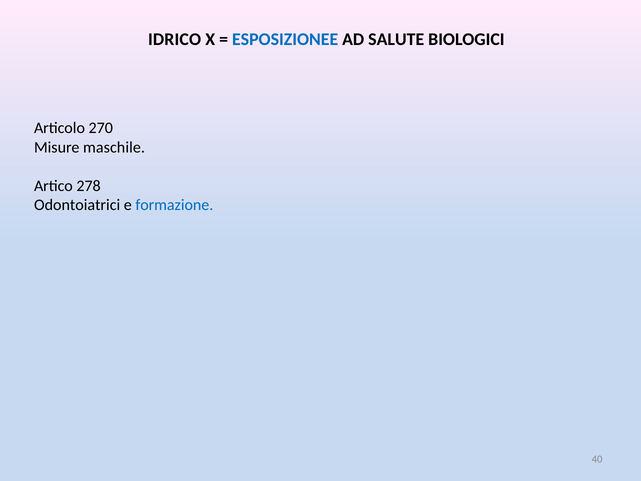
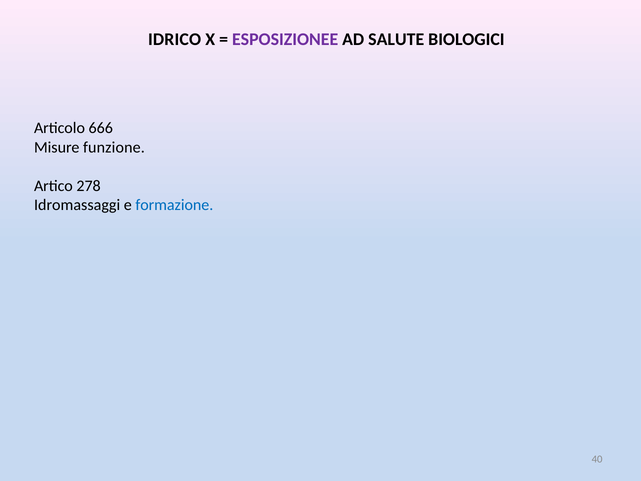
ESPOSIZIONEE colour: blue -> purple (285, 39)
270: 270 -> 666 (101, 128)
maschile: maschile -> funzione (114, 147)
Odontoiatrici: Odontoiatrici -> Idromassaggi (77, 205)
